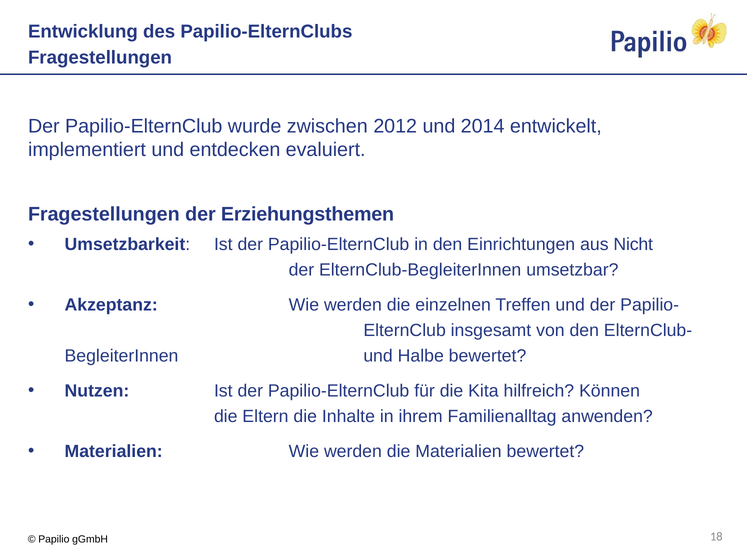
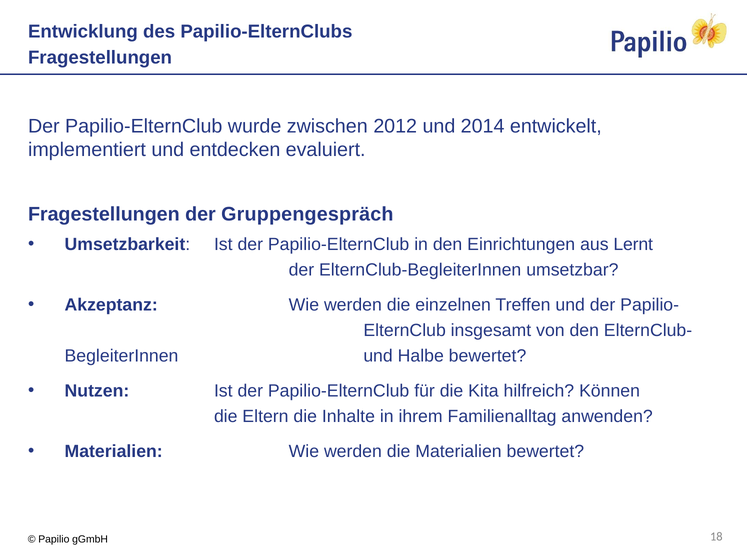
Erziehungsthemen: Erziehungsthemen -> Gruppengespräch (307, 214)
Nicht: Nicht -> Lernt (633, 244)
